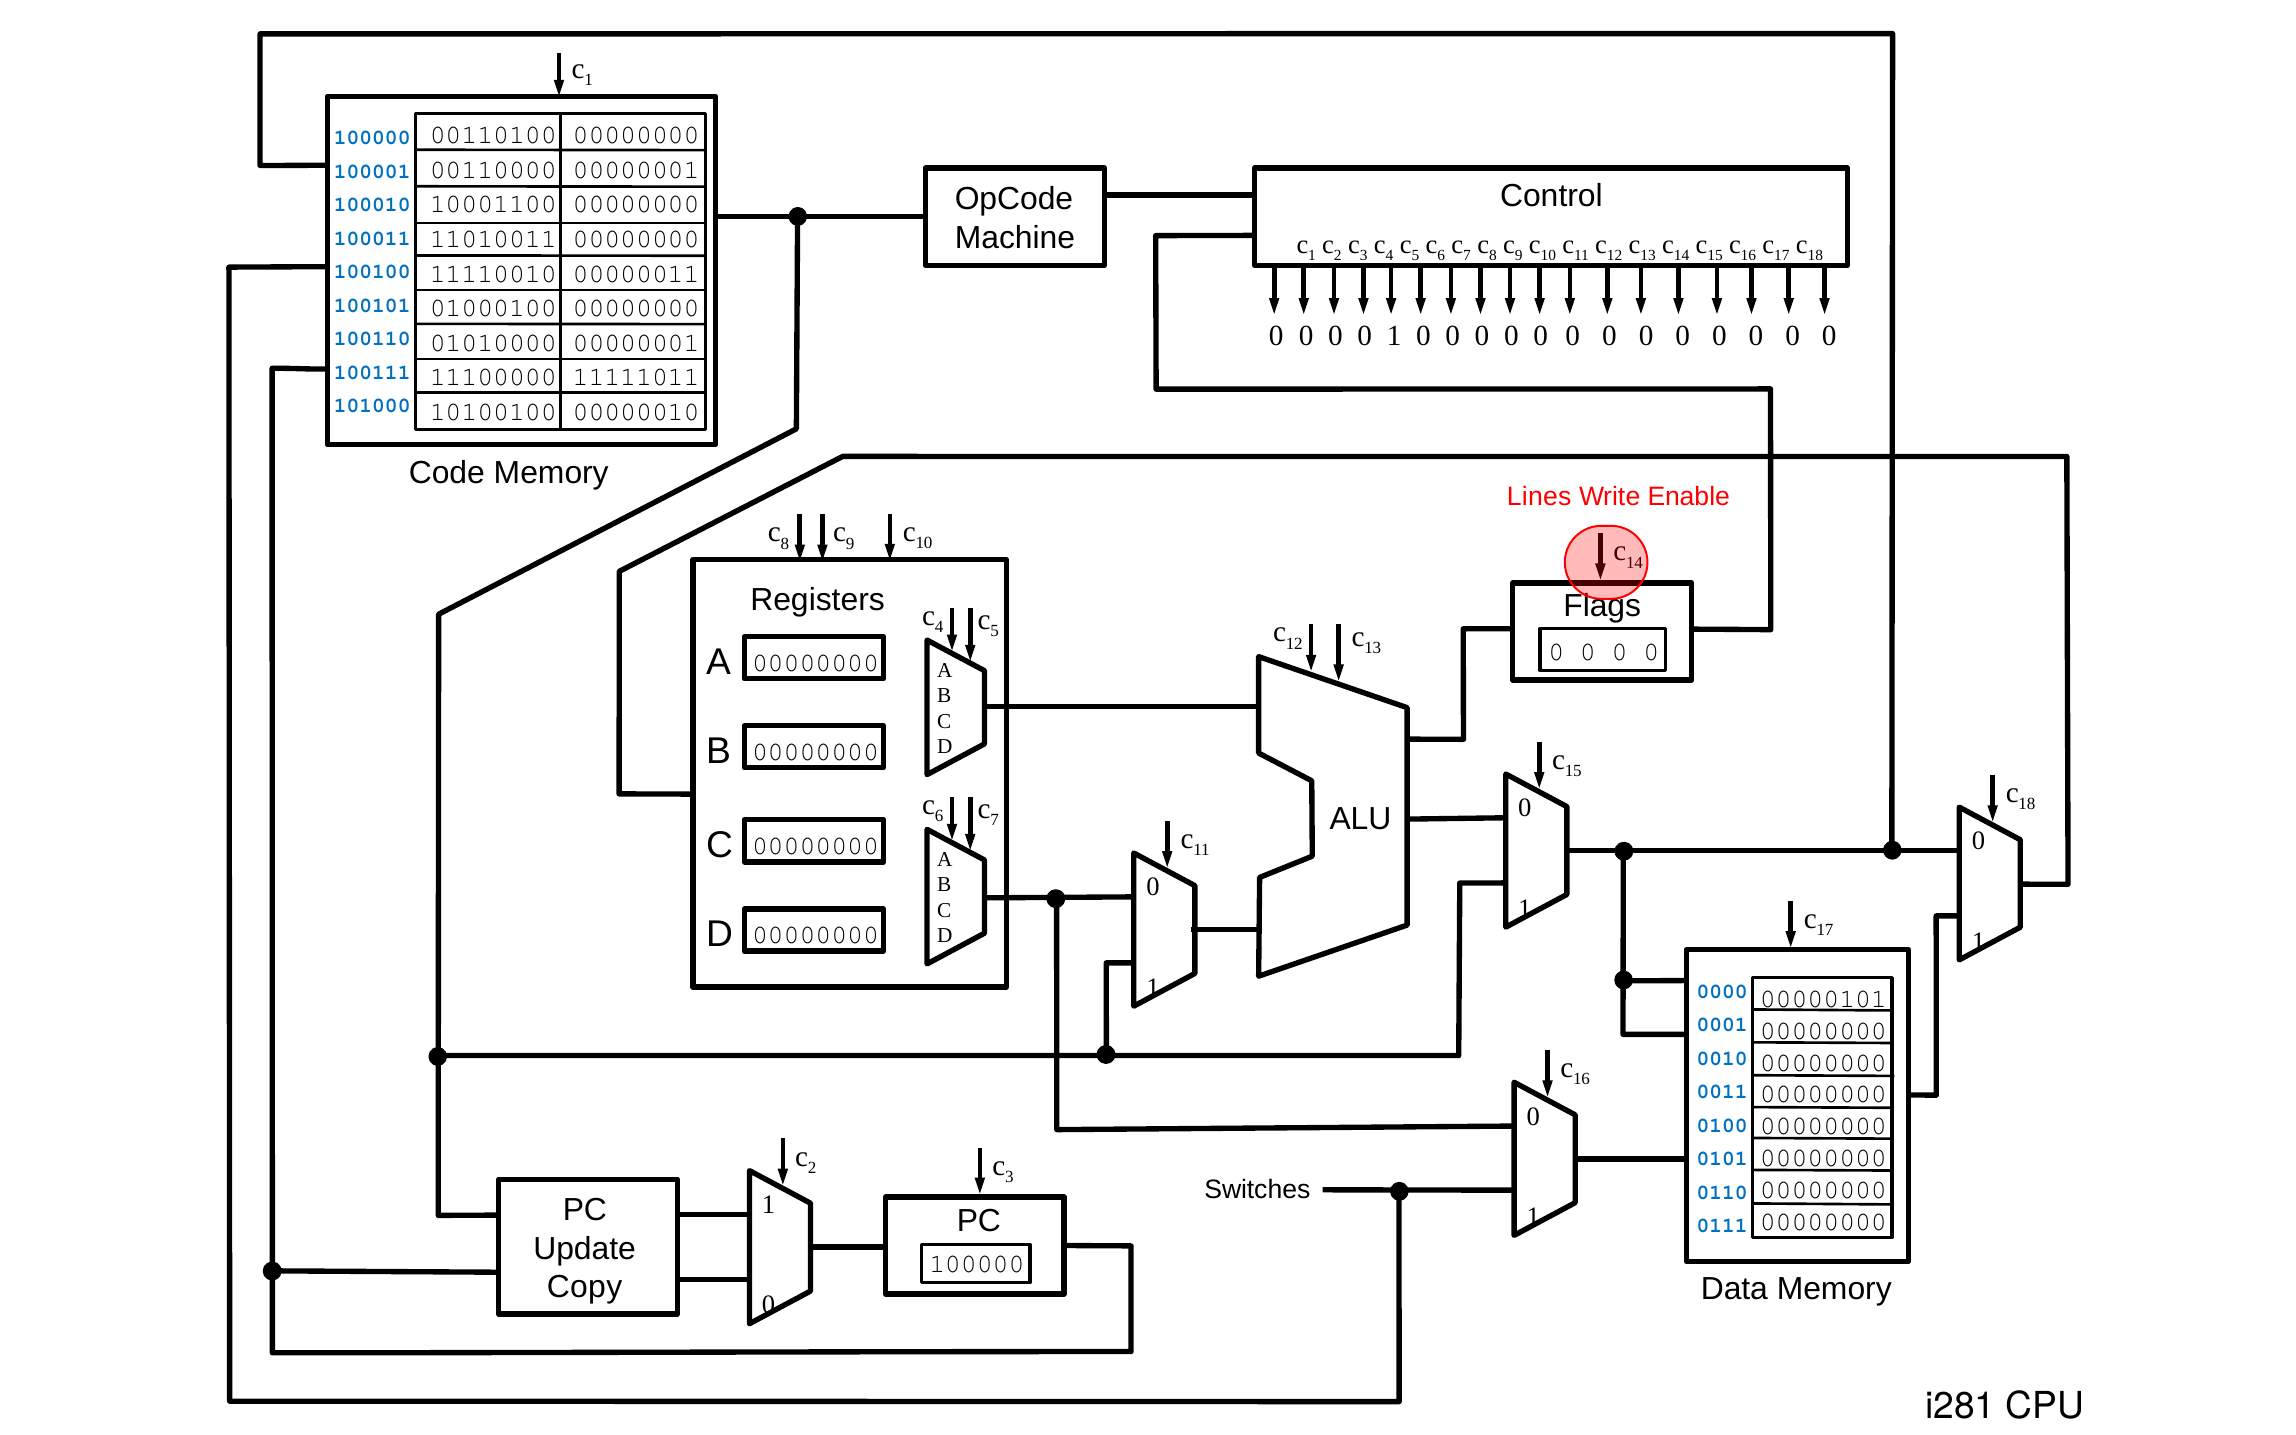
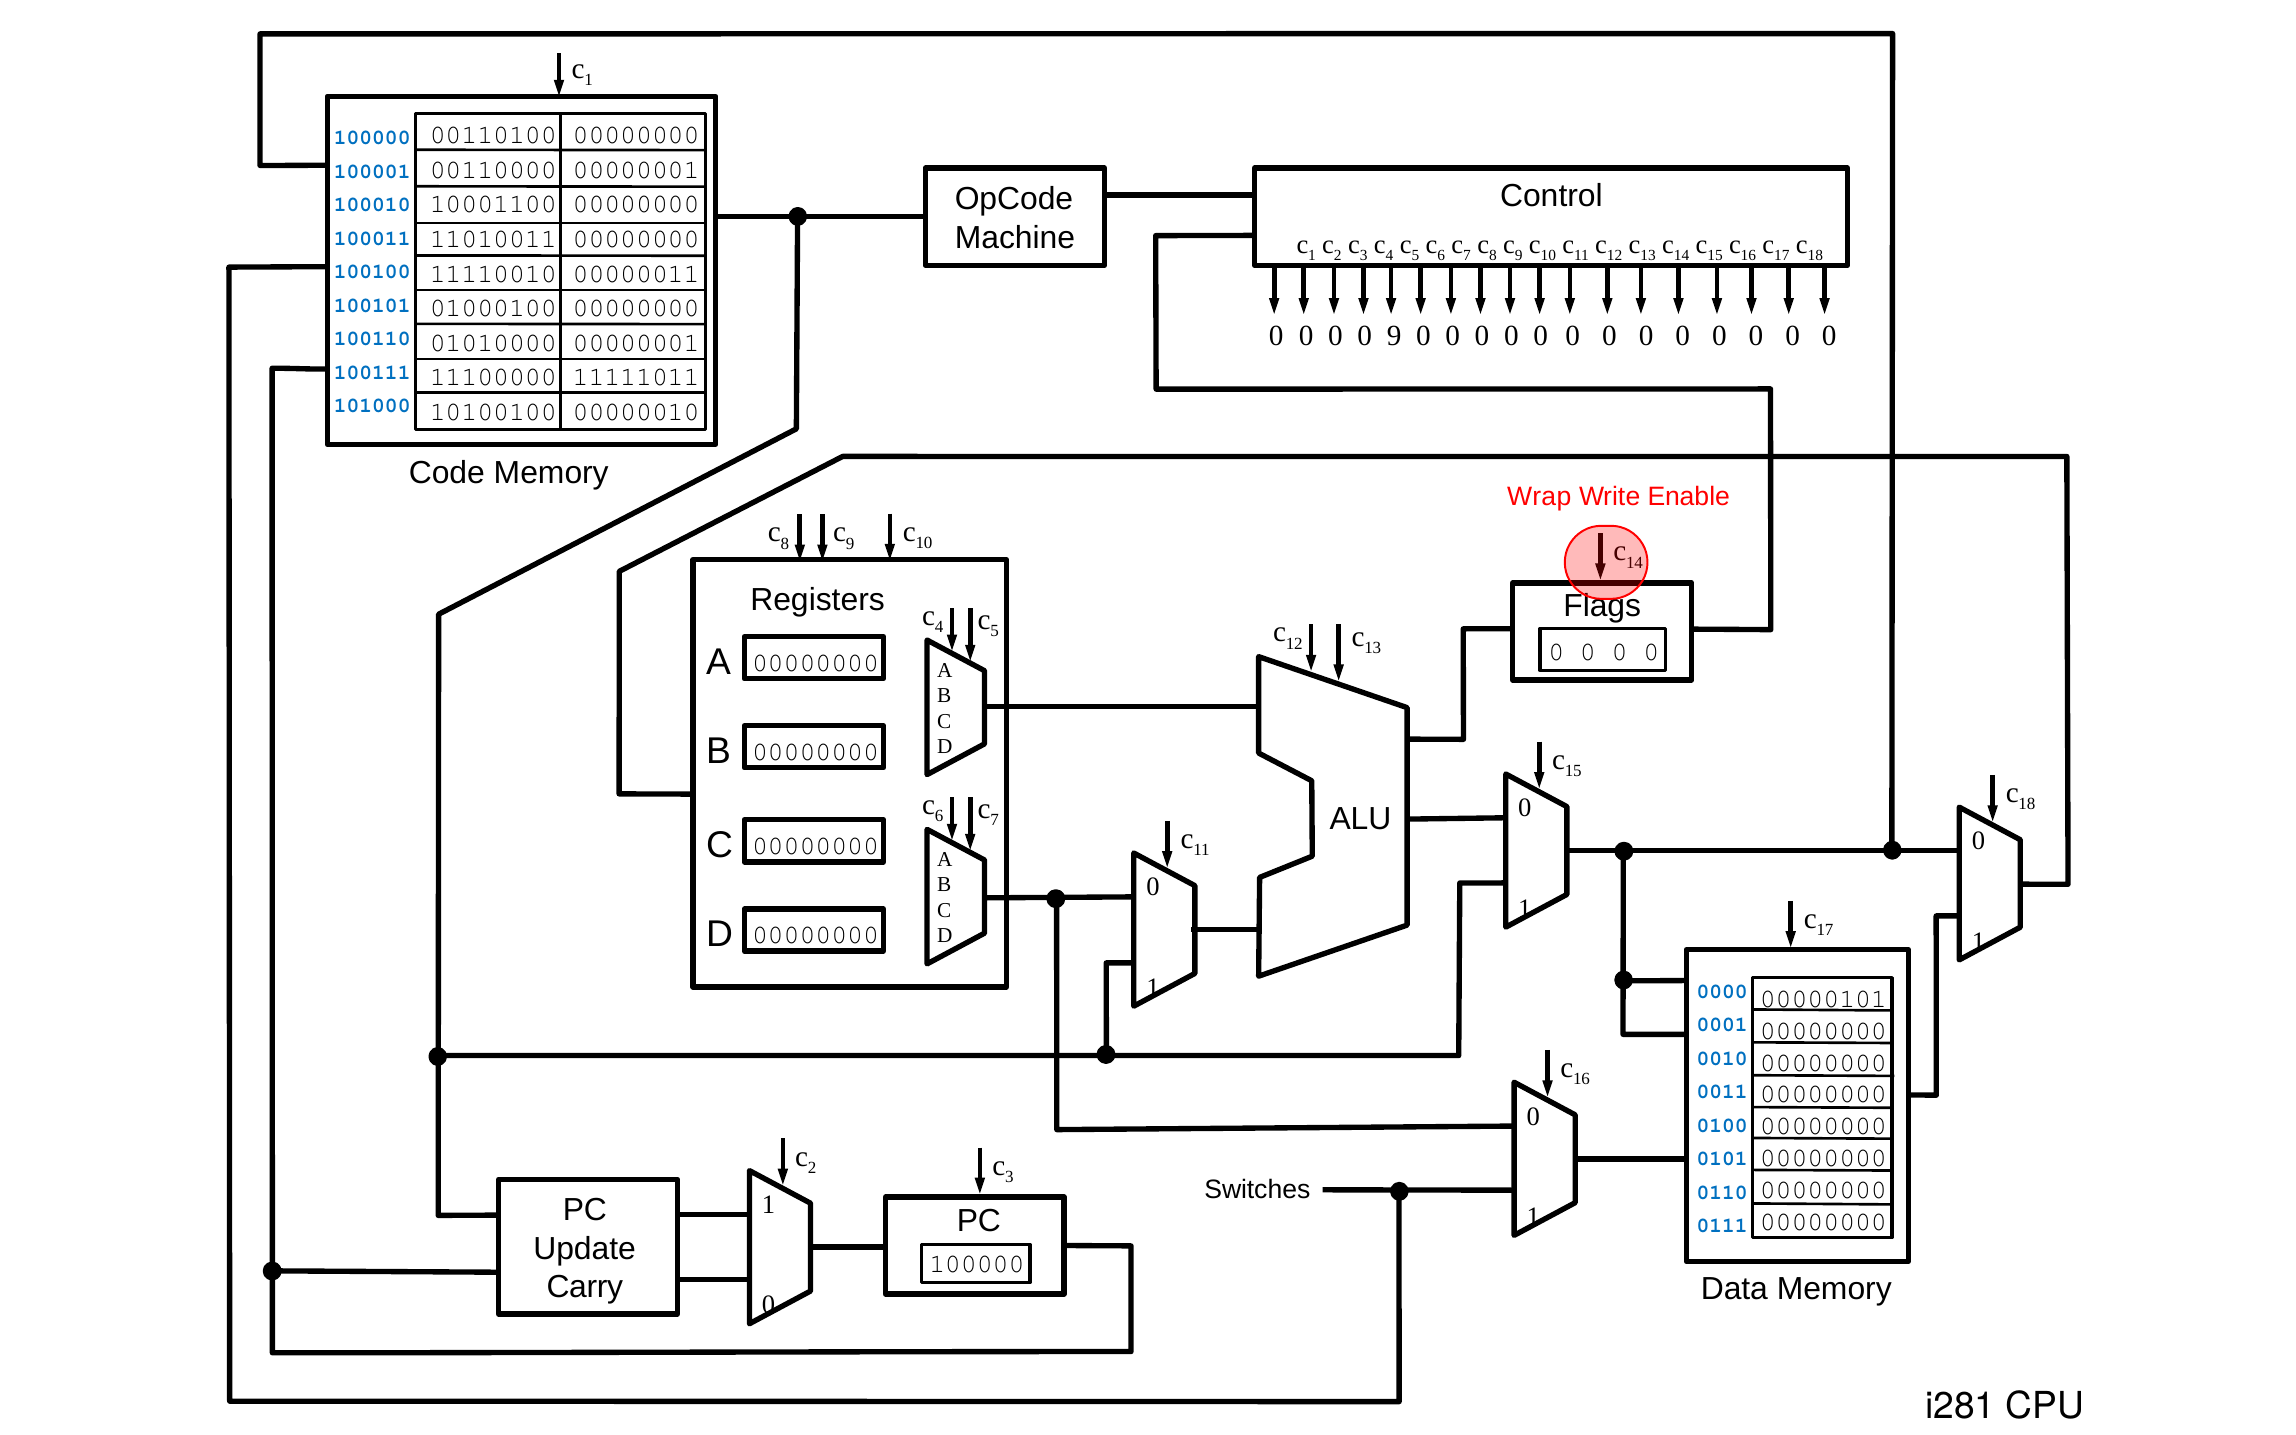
0 0 1: 1 -> 9 (1394, 336)
Lines: Lines -> Wrap (1539, 497)
Copy: Copy -> Carry (585, 1287)
